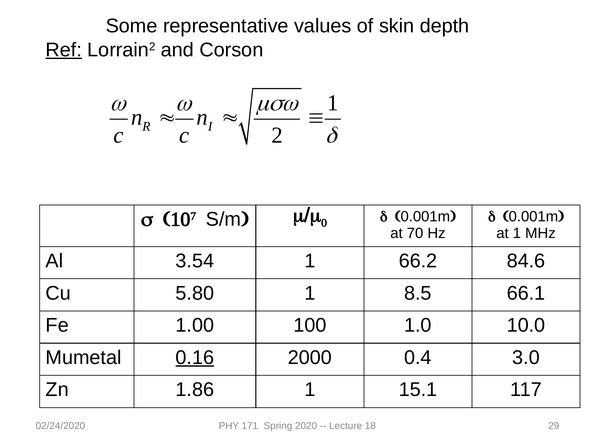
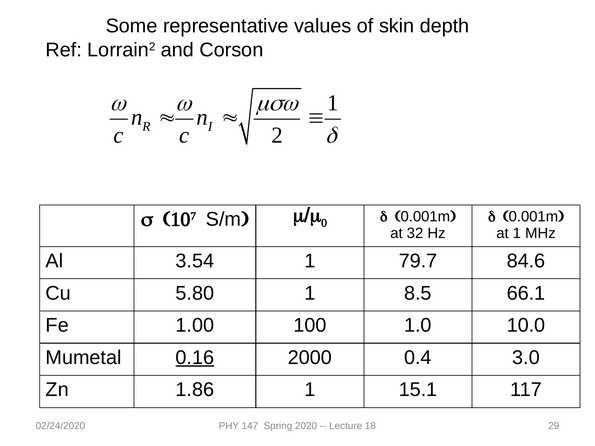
Ref underline: present -> none (64, 50)
70: 70 -> 32 (415, 233)
66.2: 66.2 -> 79.7 (418, 261)
171: 171 -> 147 (250, 426)
